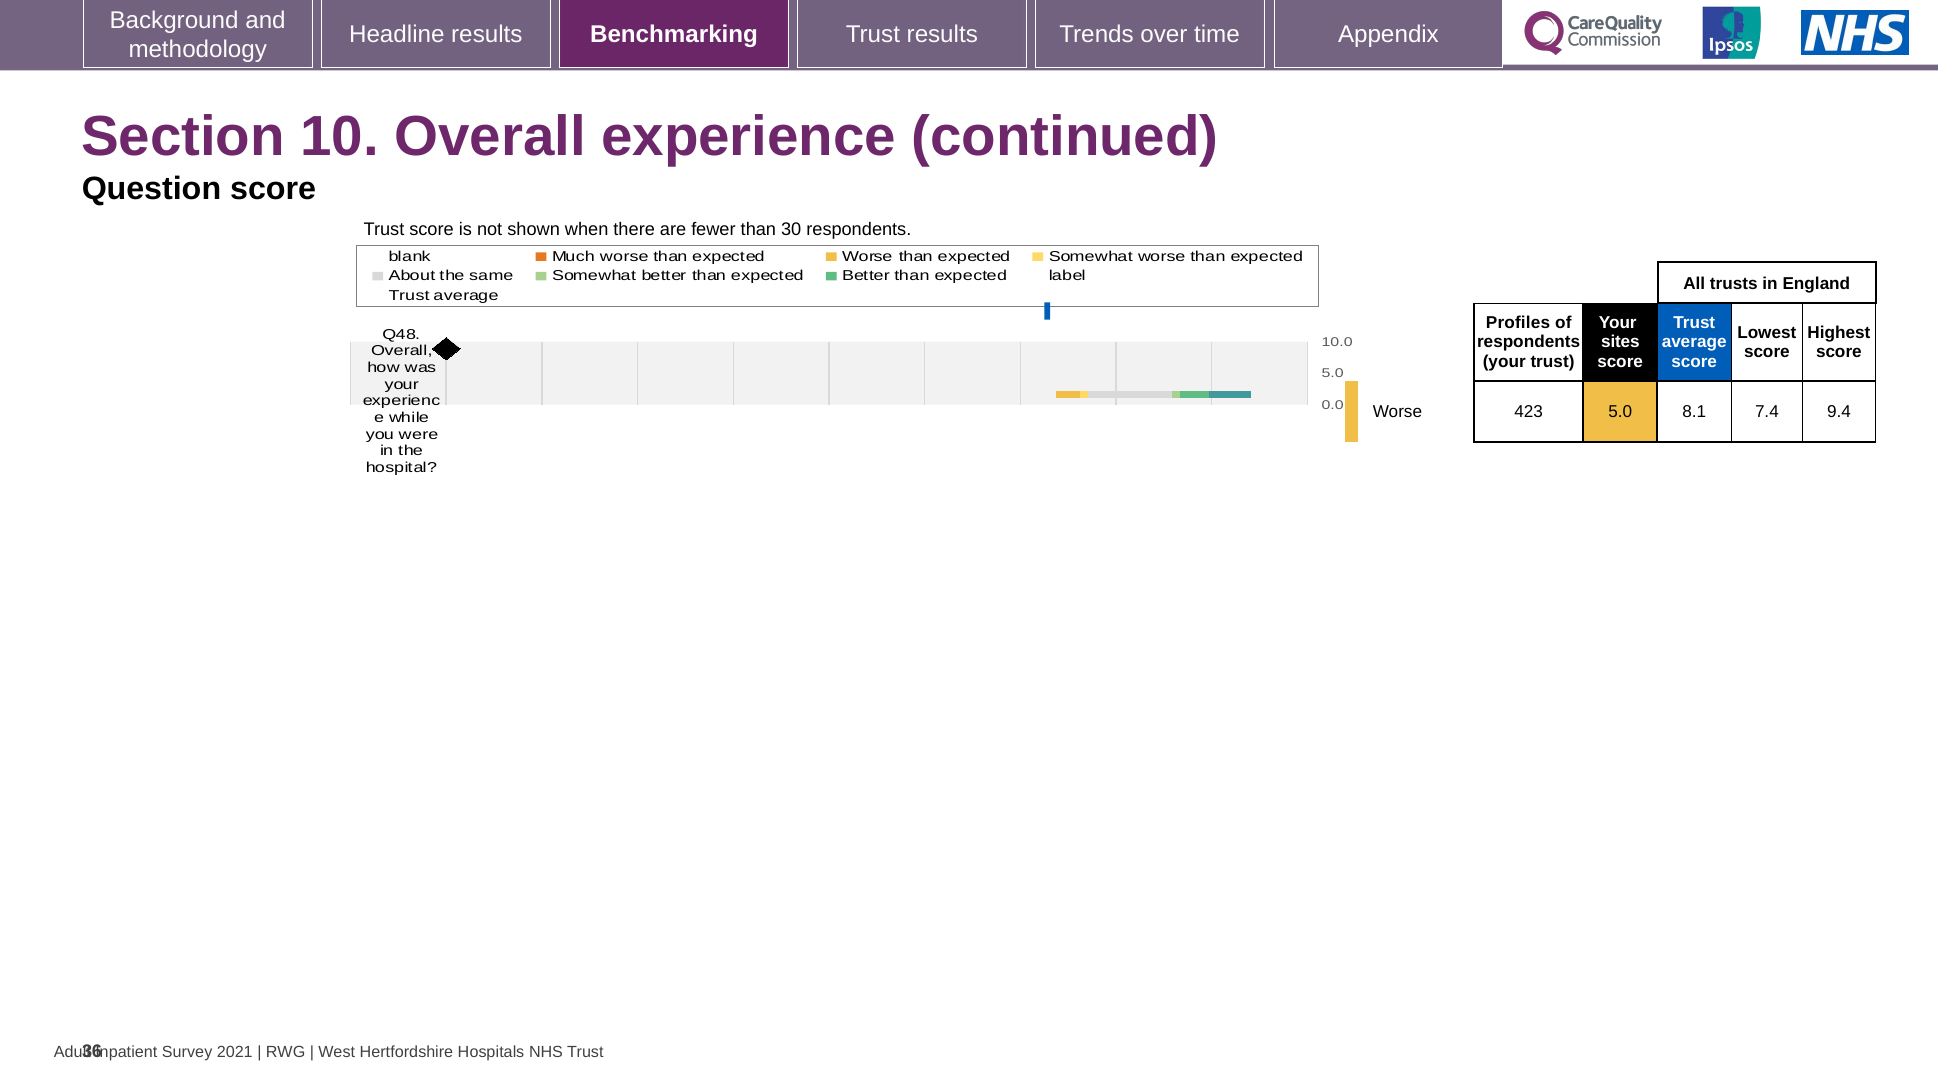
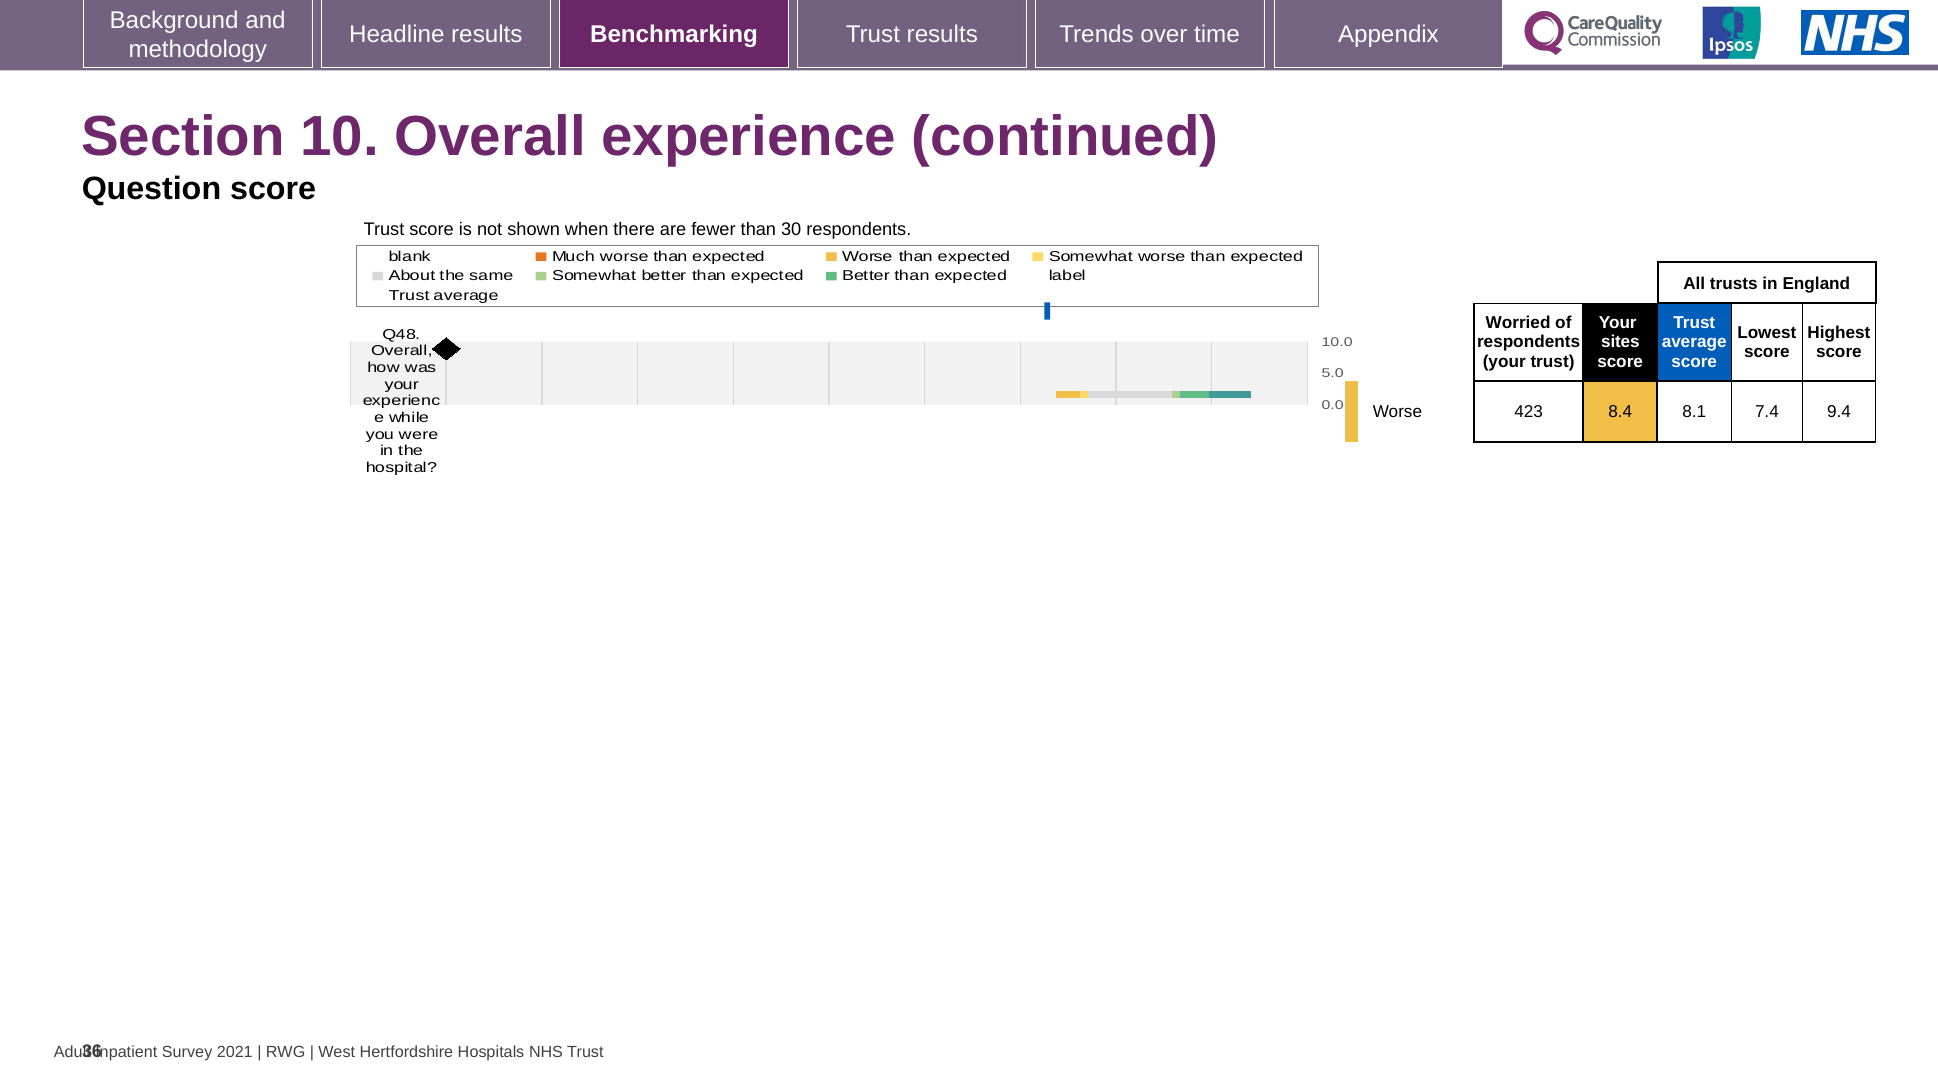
Profiles: Profiles -> Worried (1518, 323)
423 5.0: 5.0 -> 8.4 (1620, 412)
